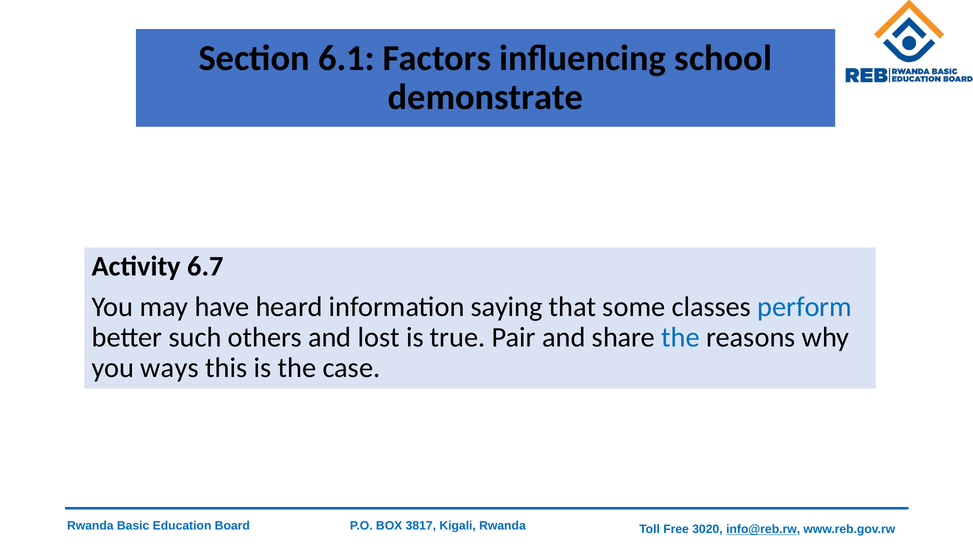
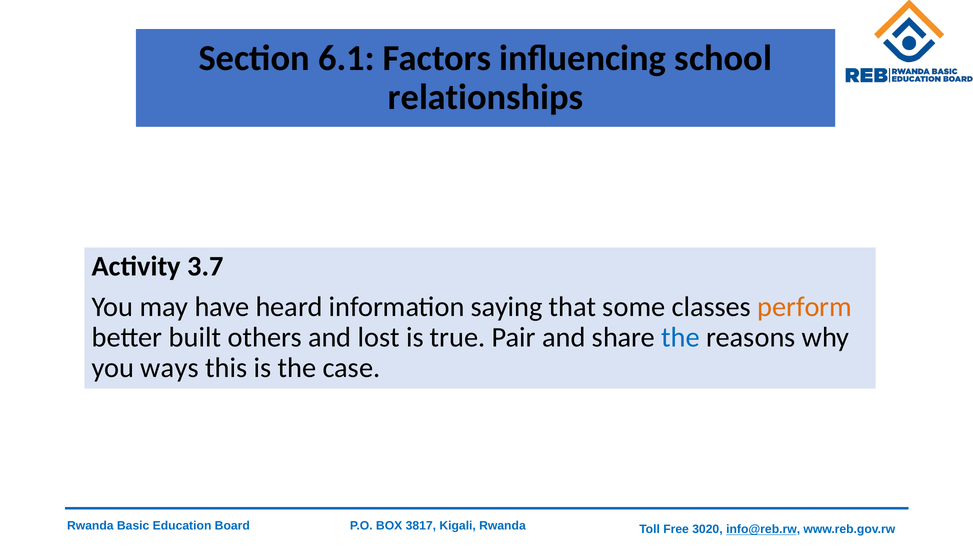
demonstrate: demonstrate -> relationships (486, 97)
6.7: 6.7 -> 3.7 (205, 266)
perform colour: blue -> orange (805, 307)
such: such -> built (195, 338)
